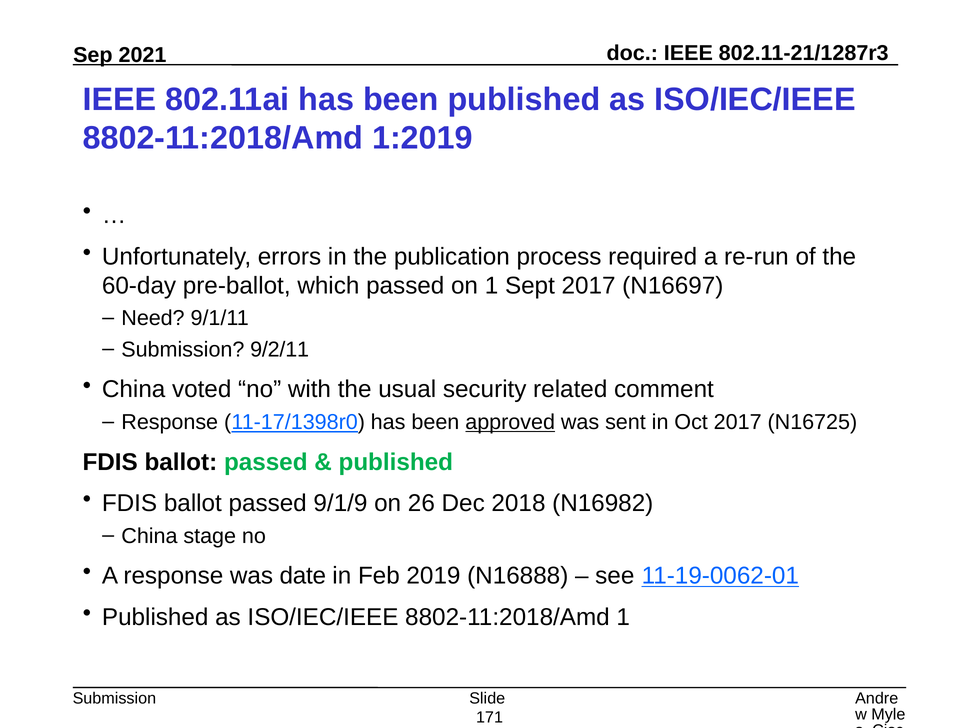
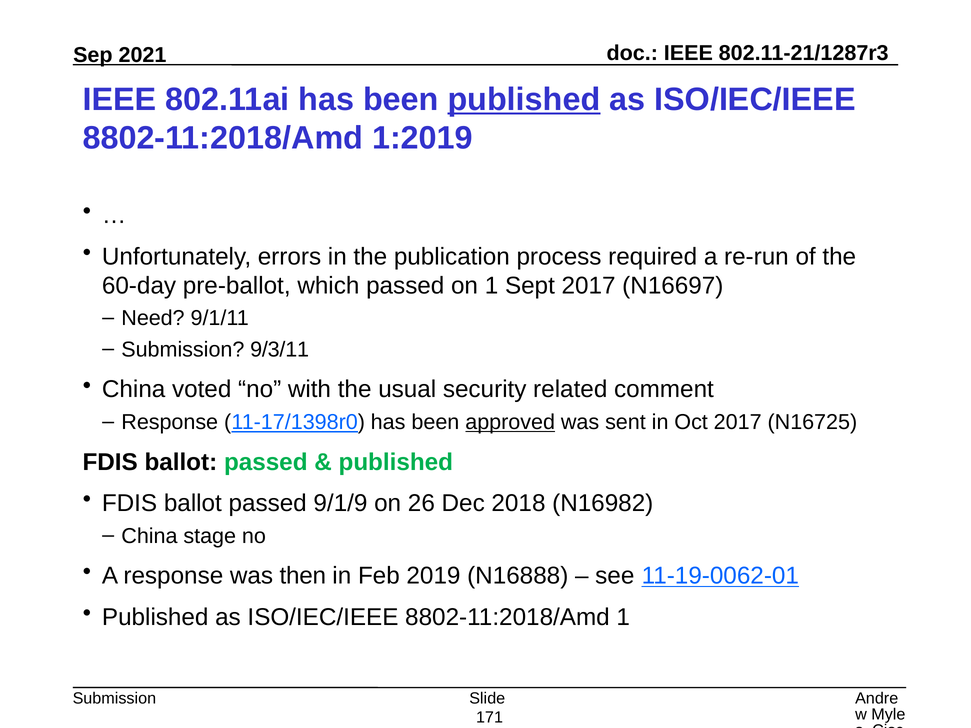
published underline: none -> present (524, 99)
9/2/11: 9/2/11 -> 9/3/11 (280, 350)
date: date -> then (303, 576)
